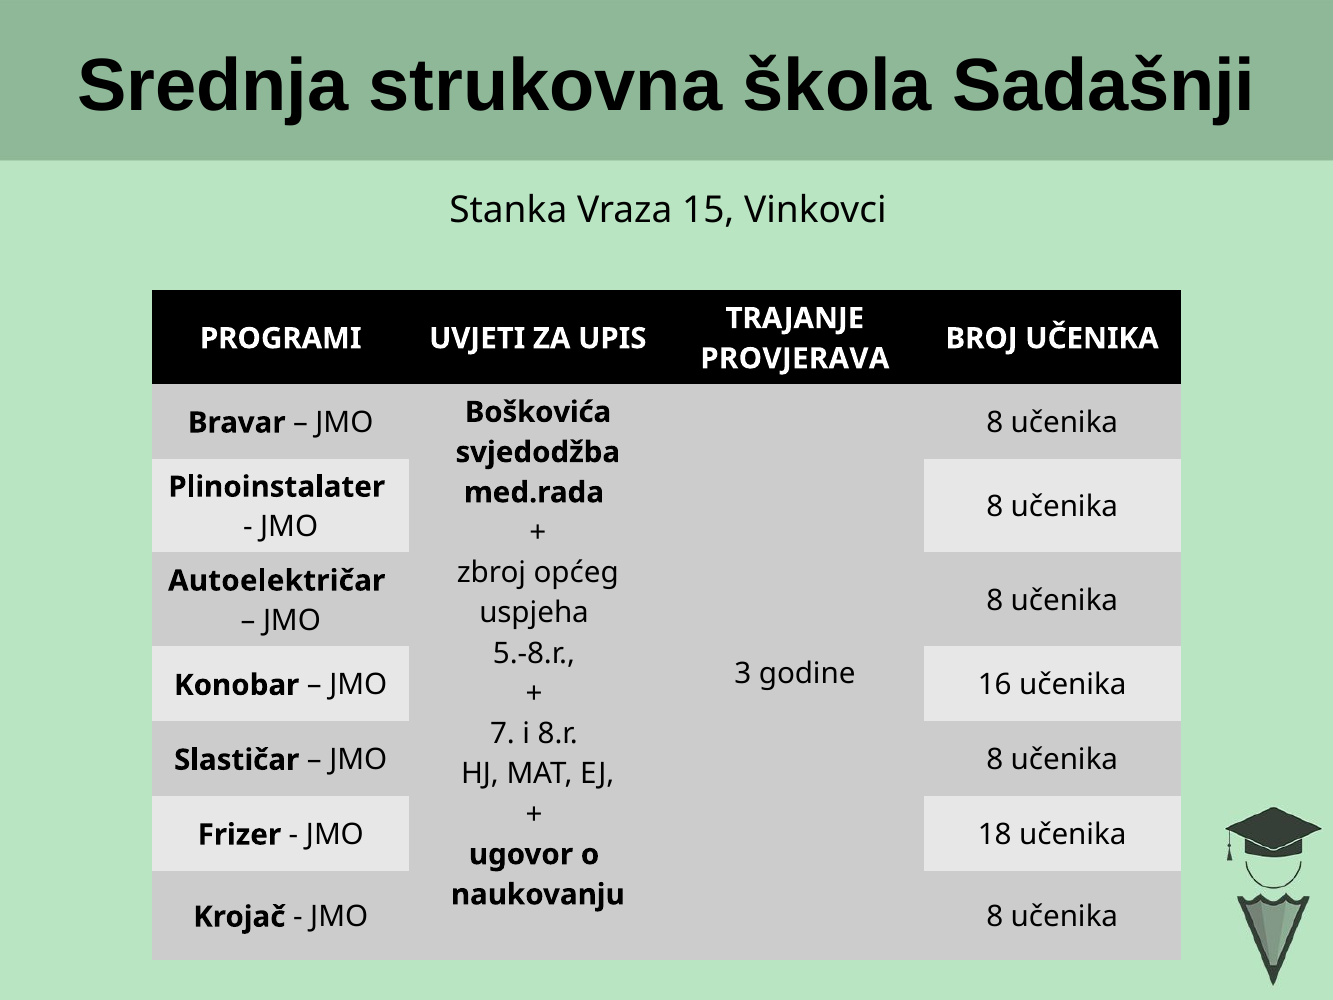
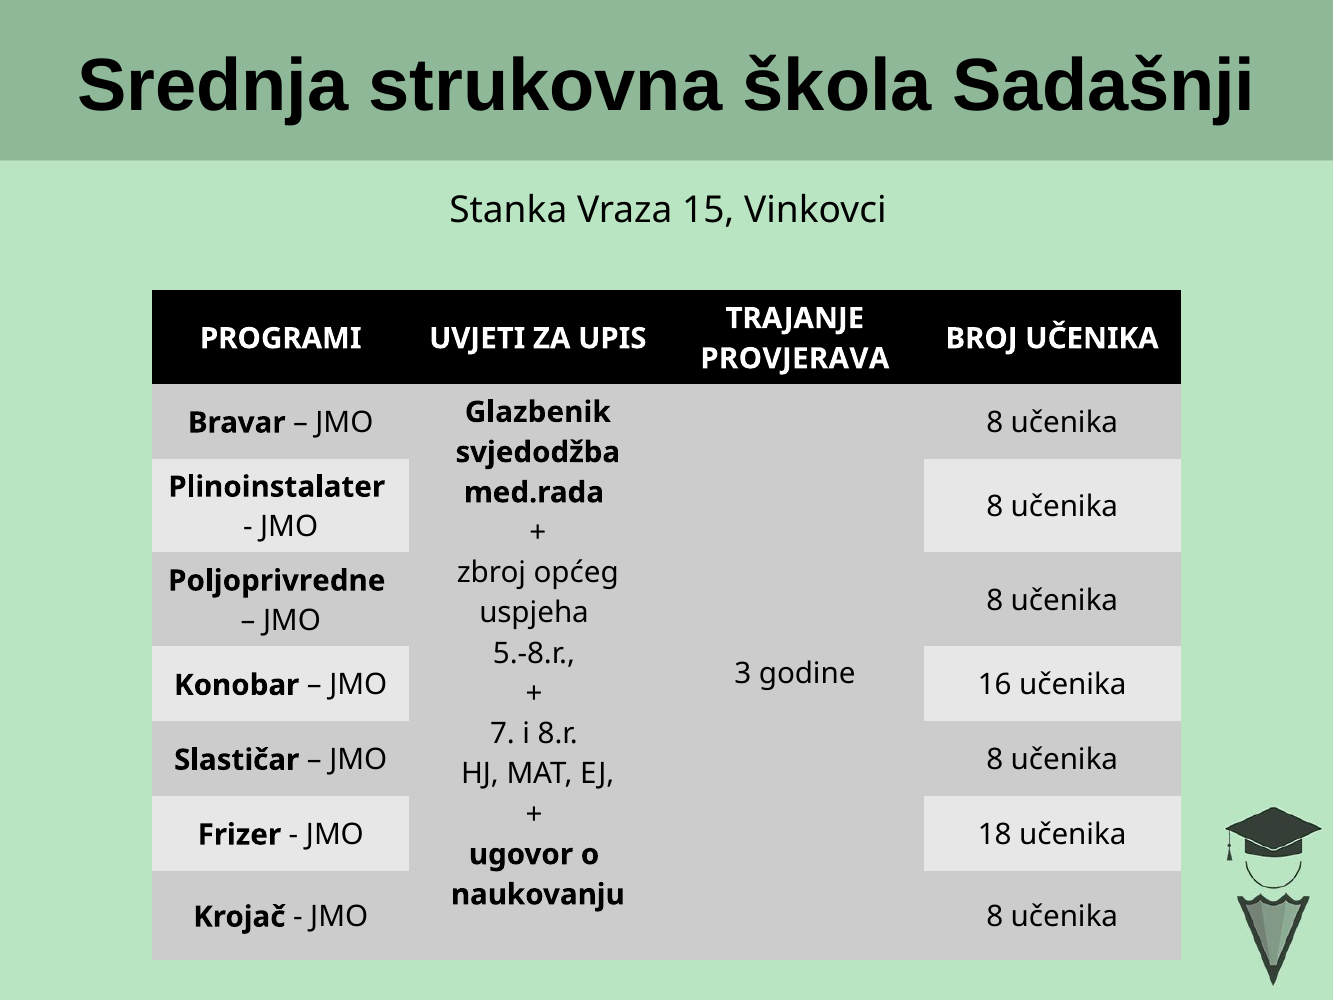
Boškovića: Boškovića -> Glazbenik (538, 412)
Autoelektričar: Autoelektričar -> Poljoprivredne (277, 581)
